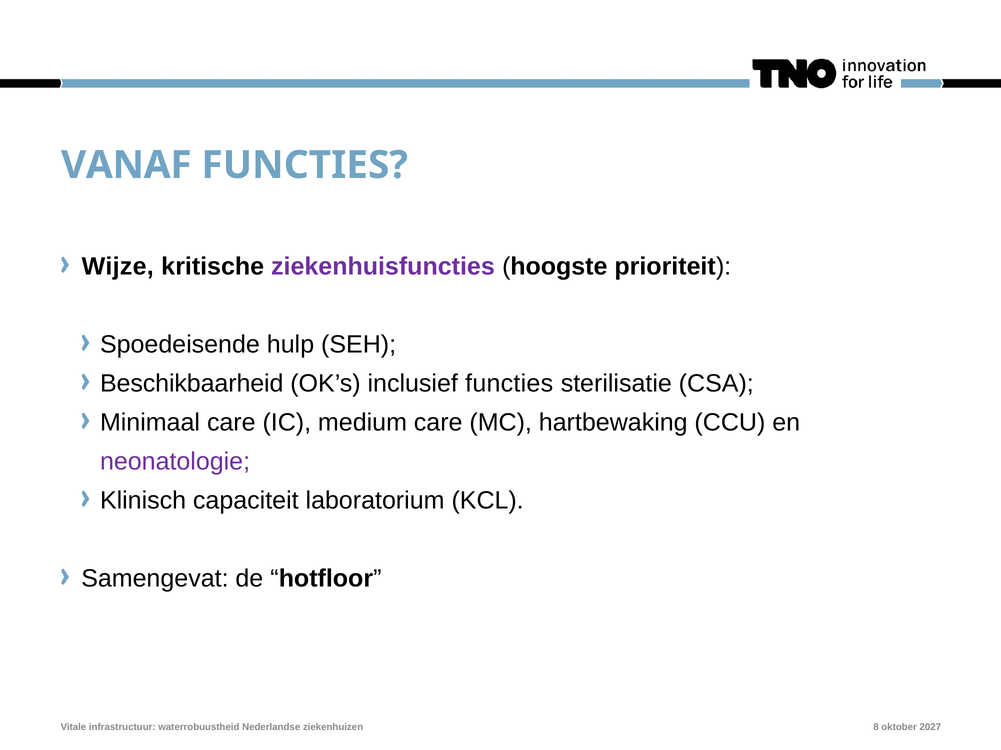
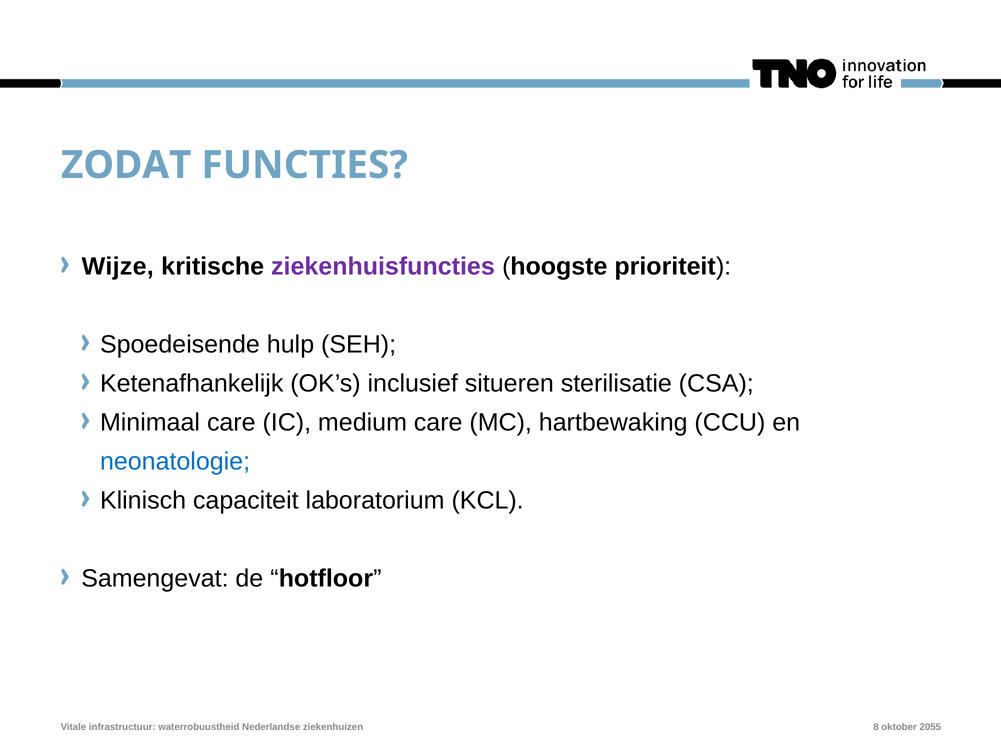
VANAF: VANAF -> ZODAT (126, 165)
Beschikbaarheid: Beschikbaarheid -> Ketenafhankelijk (192, 384)
inclusief functies: functies -> situeren (509, 384)
neonatologie colour: purple -> blue (175, 462)
2027: 2027 -> 2055 (930, 728)
